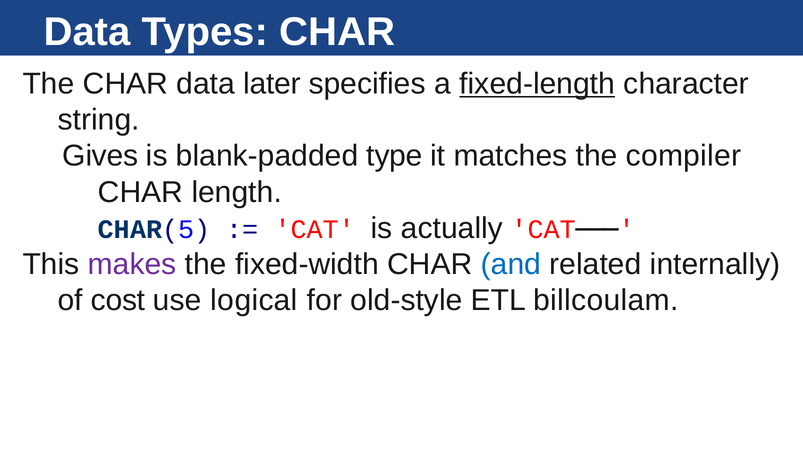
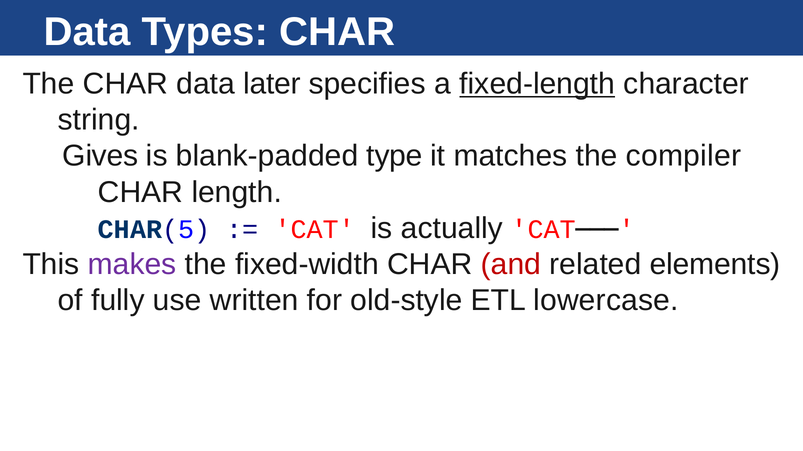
and colour: blue -> red (511, 265)
internally: internally -> elements (715, 265)
cost: cost -> fully (118, 301)
logical: logical -> written (254, 301)
billcoulam: billcoulam -> lowercase (606, 301)
